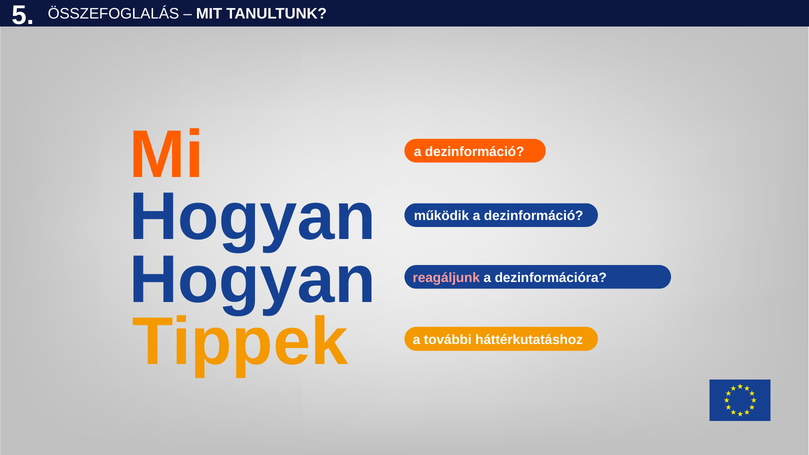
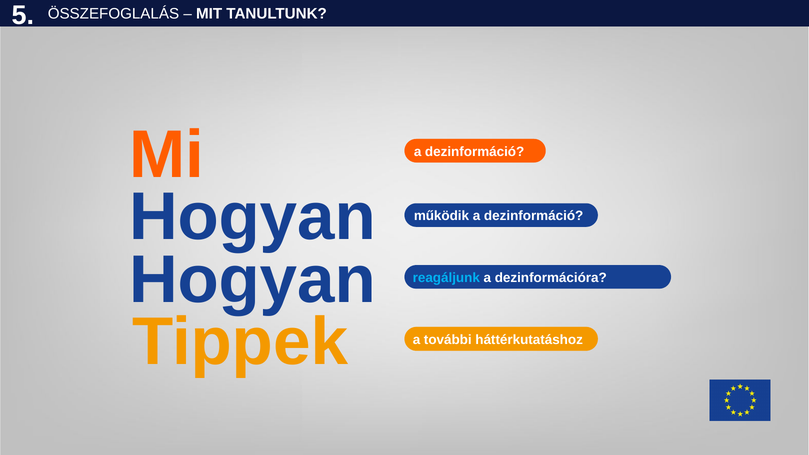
reagáljunk colour: pink -> light blue (446, 278)
